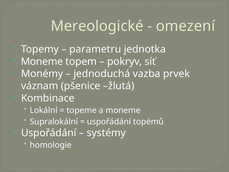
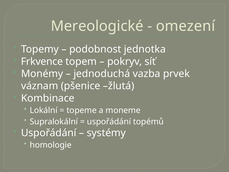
parametru: parametru -> podobnost (95, 49)
Moneme: Moneme -> Frkvence (42, 61)
